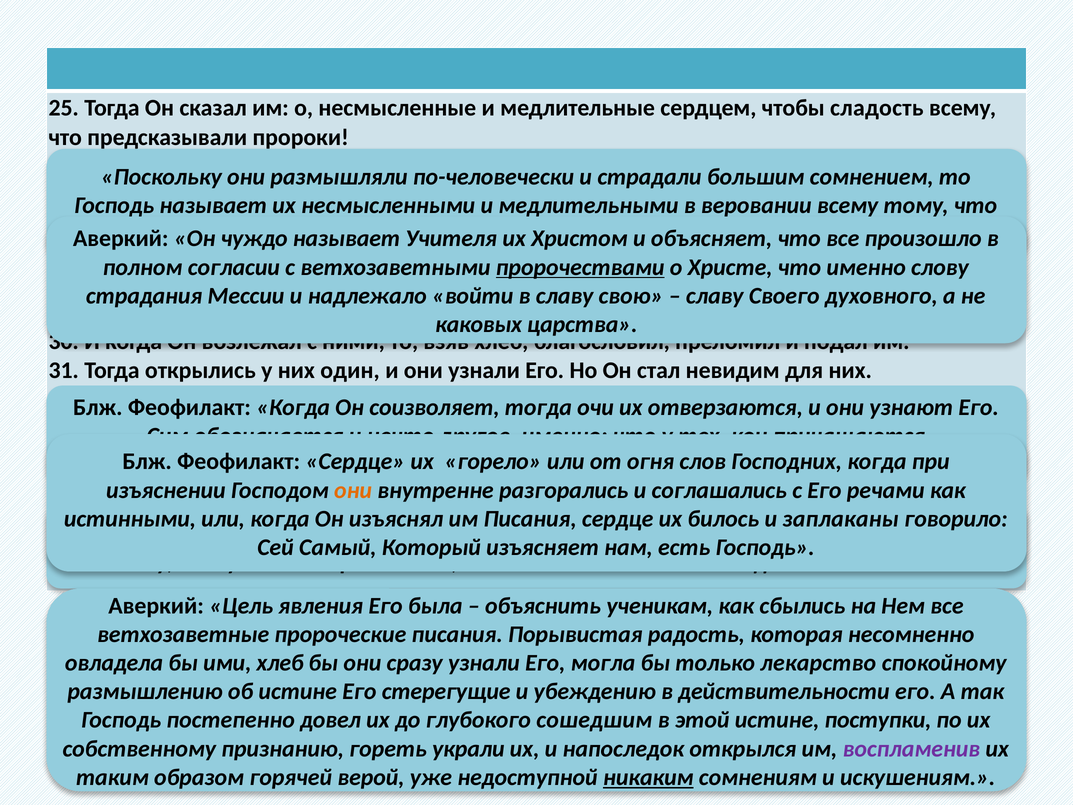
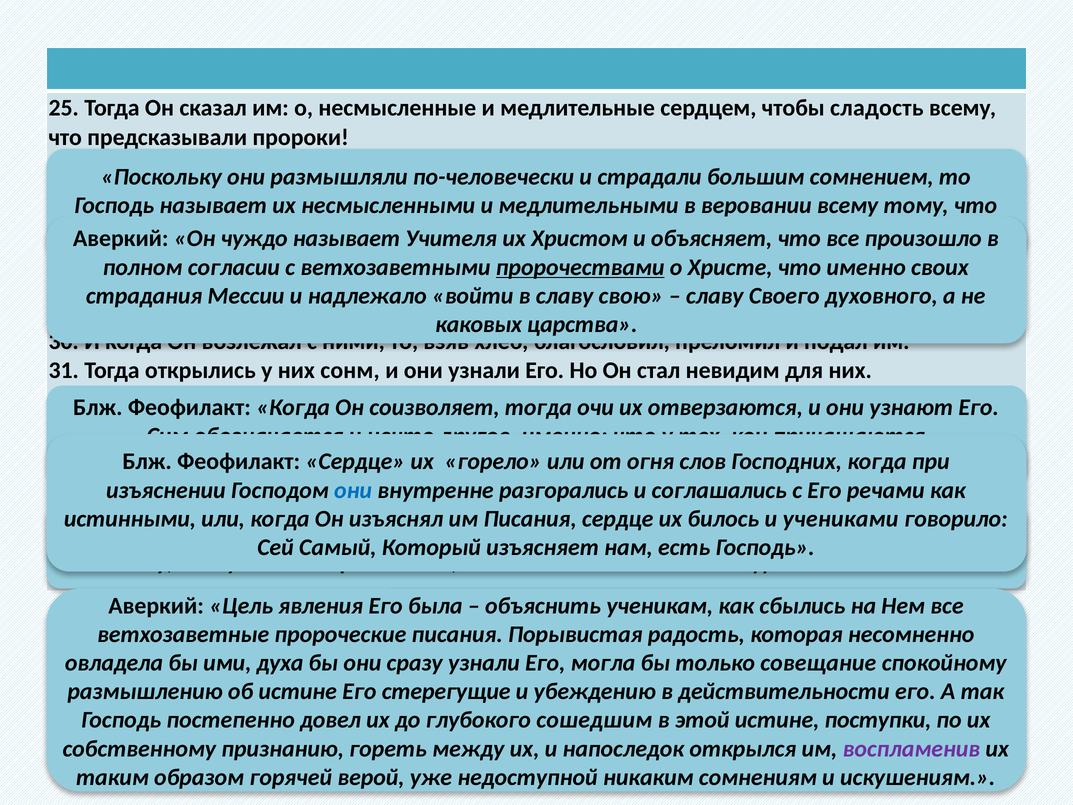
слову: слову -> своих (940, 267)
один: один -> сонм (350, 370)
они colour: orange -> blue (353, 490)
заплаканы: заплаканы -> учениками (841, 519)
ими хлеб: хлеб -> духа (280, 663)
лекарство: лекарство -> совещание (818, 663)
украли: украли -> между (468, 748)
никаким underline: present -> none (648, 777)
